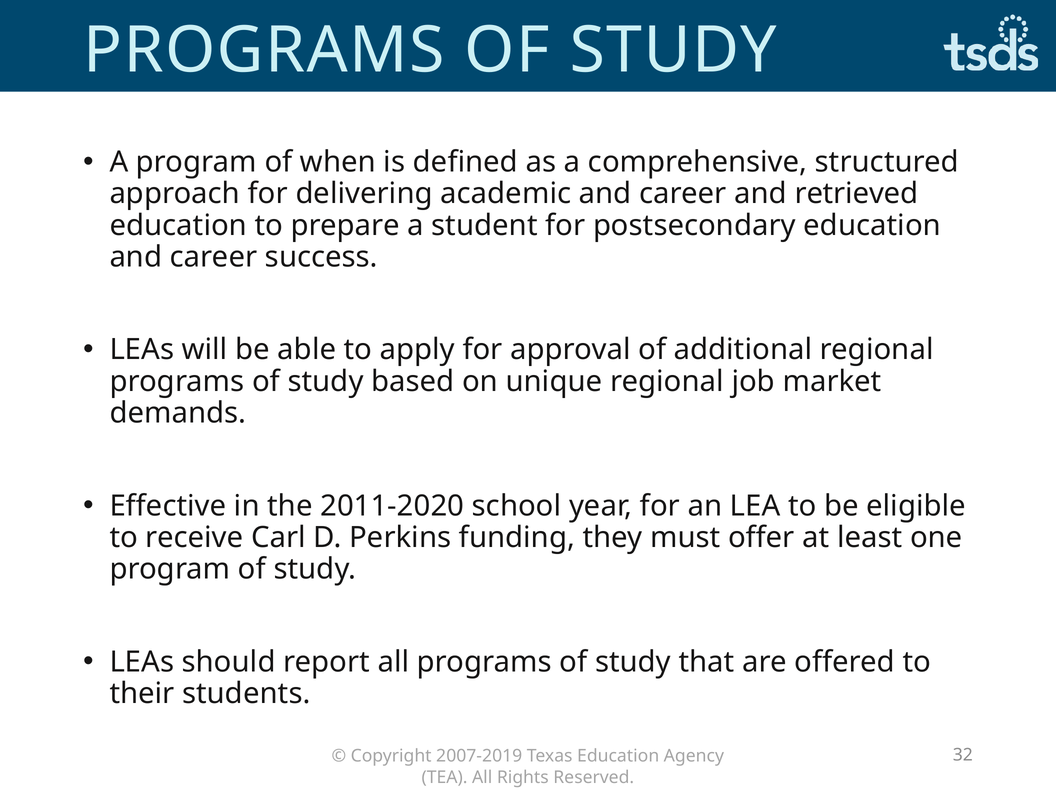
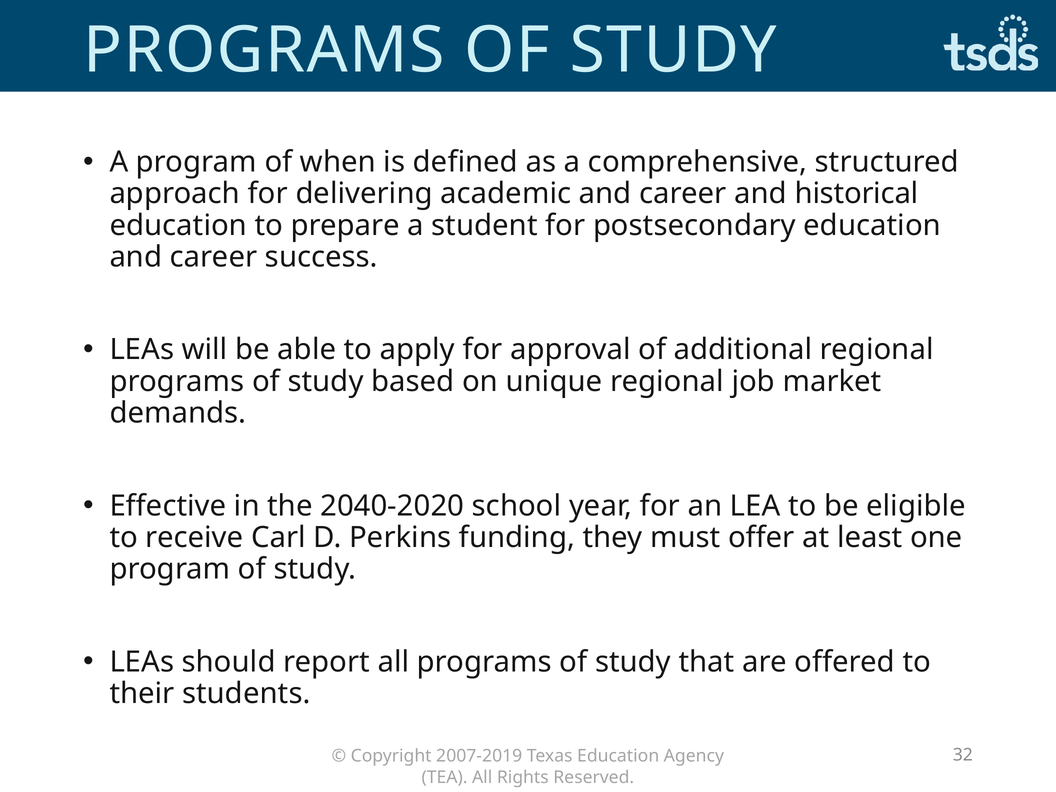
retrieved: retrieved -> historical (857, 194)
2011-2020: 2011-2020 -> 2040-2020 (392, 506)
